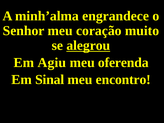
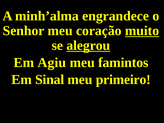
muito underline: none -> present (142, 31)
oferenda: oferenda -> famintos (123, 63)
encontro: encontro -> primeiro (123, 80)
